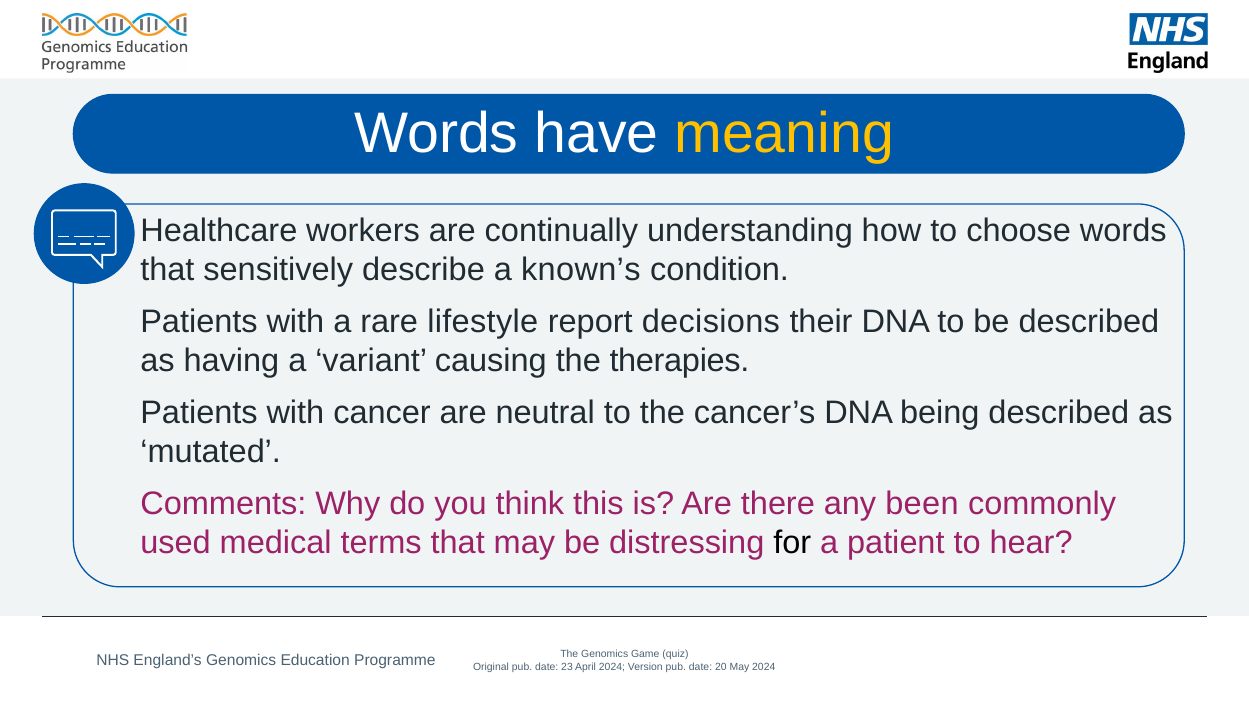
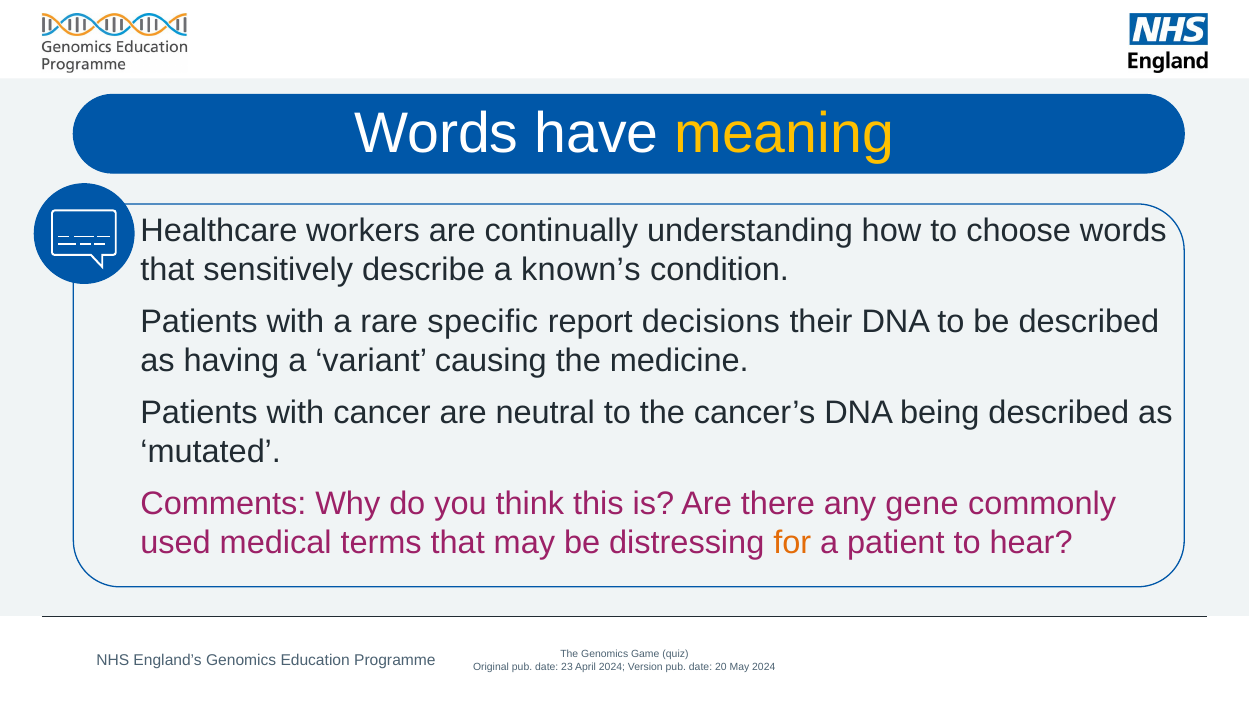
lifestyle: lifestyle -> specific (483, 322)
therapies: therapies -> medicine (679, 361)
been: been -> gene (922, 504)
for colour: black -> orange (792, 543)
